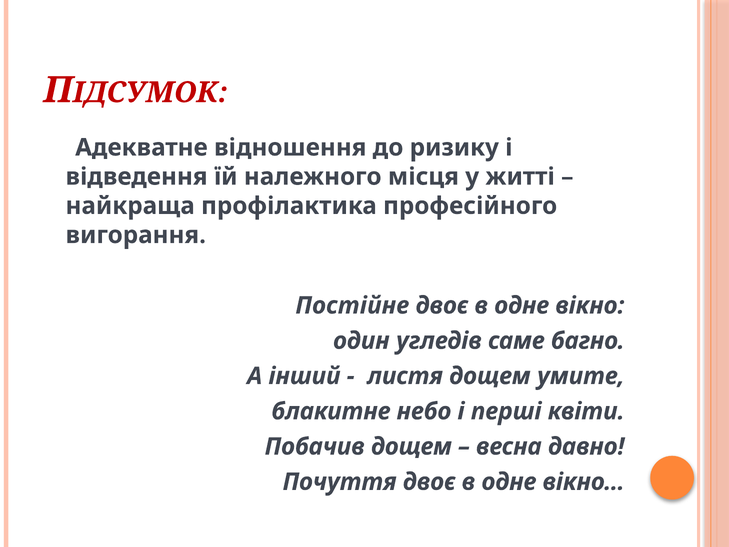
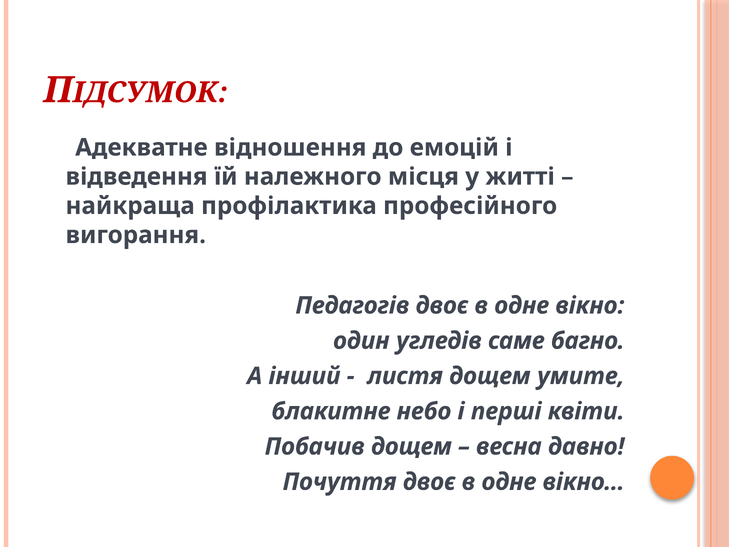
ризику: ризику -> емоцій (454, 147)
Постійне: Постійне -> Педагогів (352, 305)
